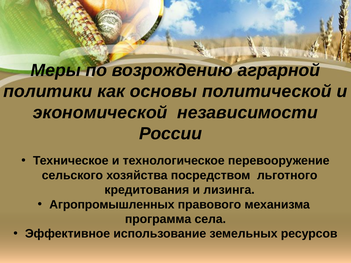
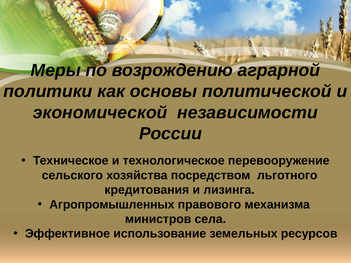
программа: программа -> министров (158, 219)
